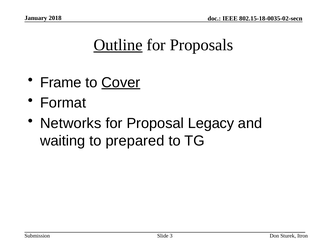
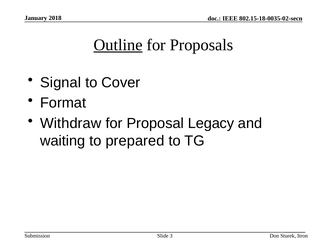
Frame: Frame -> Signal (61, 82)
Cover underline: present -> none (121, 82)
Networks: Networks -> Withdraw (71, 123)
